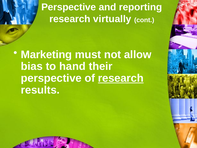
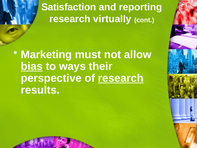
Perspective: Perspective -> Satisfaction (69, 7)
bias underline: none -> present (32, 66)
hand: hand -> ways (72, 66)
